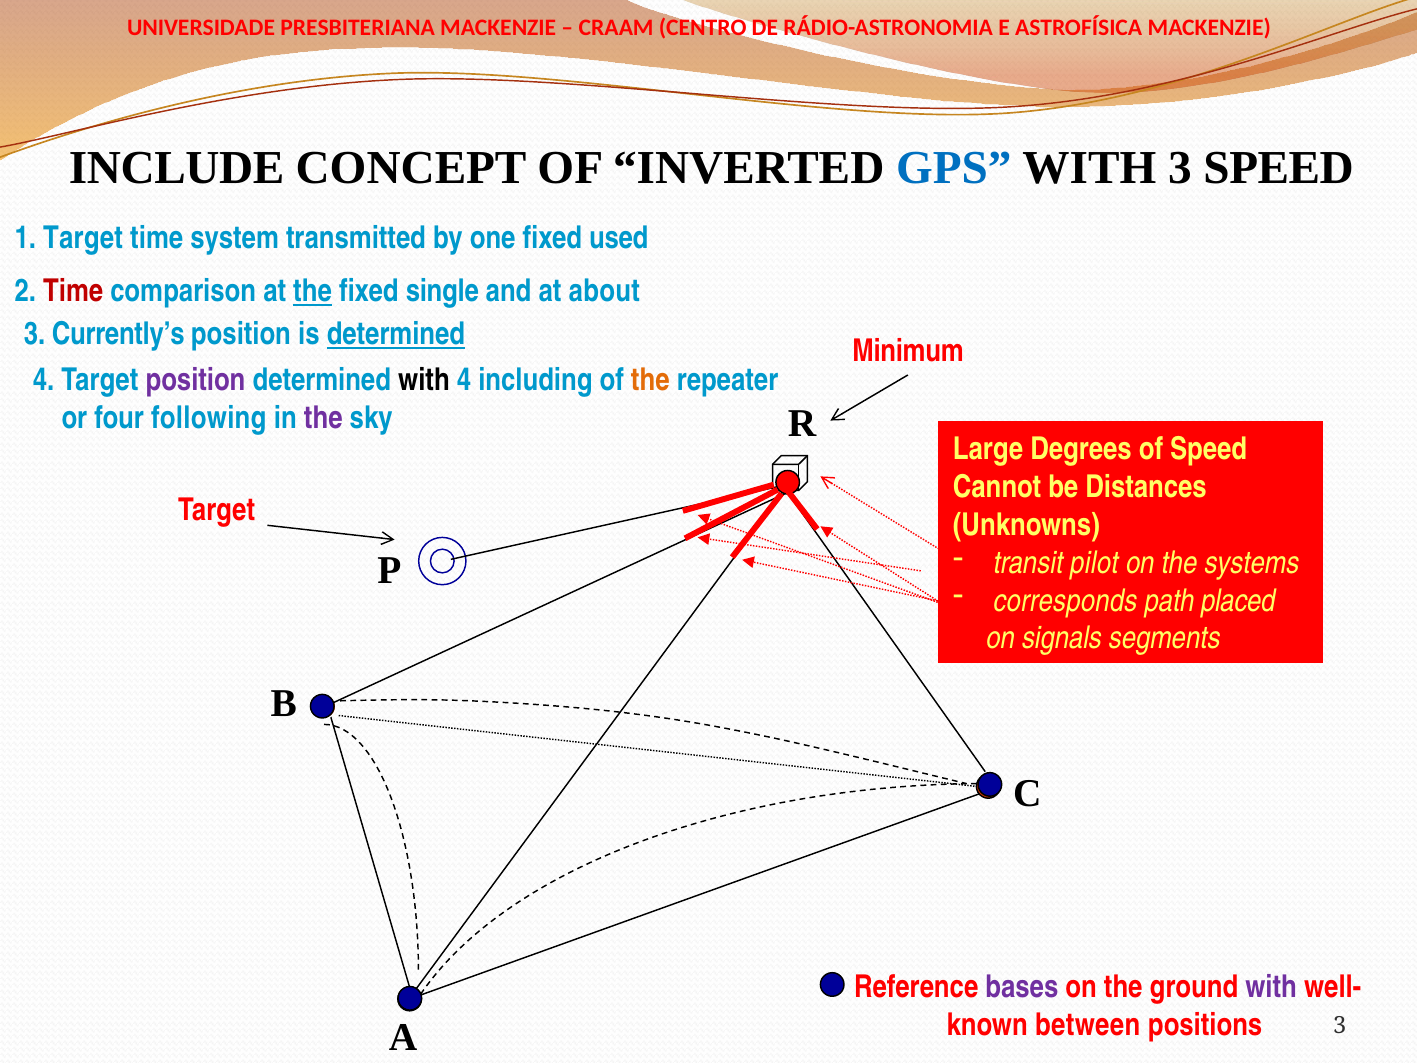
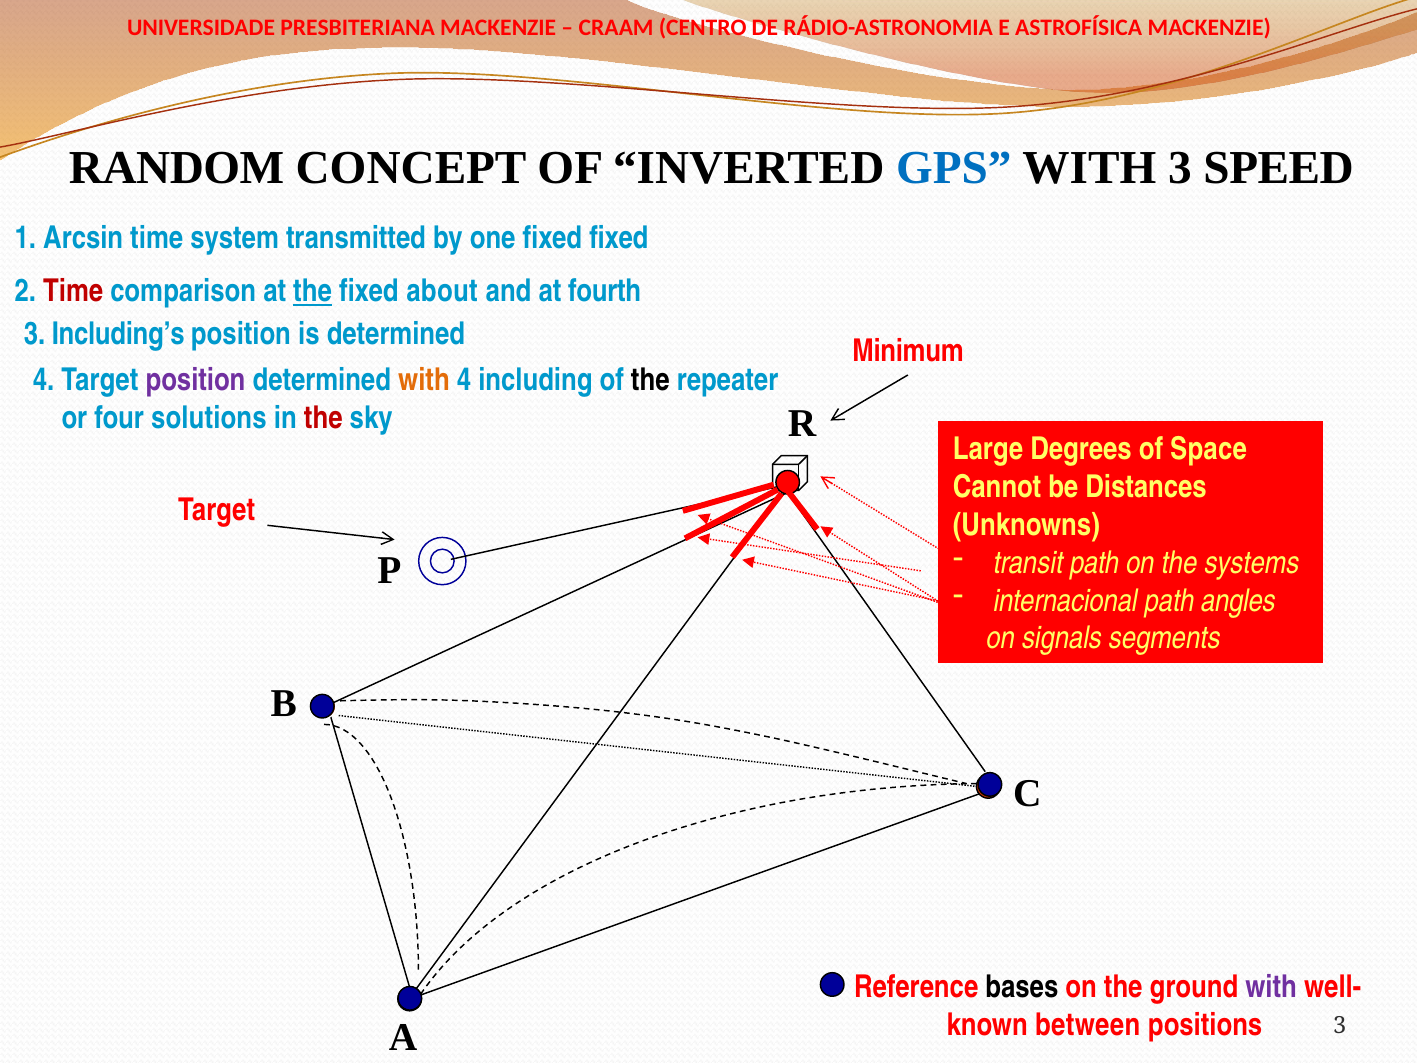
INCLUDE: INCLUDE -> RANDOM (177, 168)
1 Target: Target -> Arcsin (83, 238)
fixed used: used -> fixed (619, 238)
single: single -> about (442, 291)
about: about -> fourth (605, 291)
Currently’s: Currently’s -> Including’s (118, 334)
determined underline: present -> none (396, 334)
with colour: black -> orange (424, 381)
the colour: orange -> black (650, 381)
following: following -> solutions (209, 418)
the colour: purple -> red (323, 418)
of Speed: Speed -> Space (1208, 449)
transit pilot: pilot -> path (1095, 563)
corresponds: corresponds -> internacional (1066, 600)
placed: placed -> angles (1238, 600)
bases colour: purple -> black (1022, 987)
